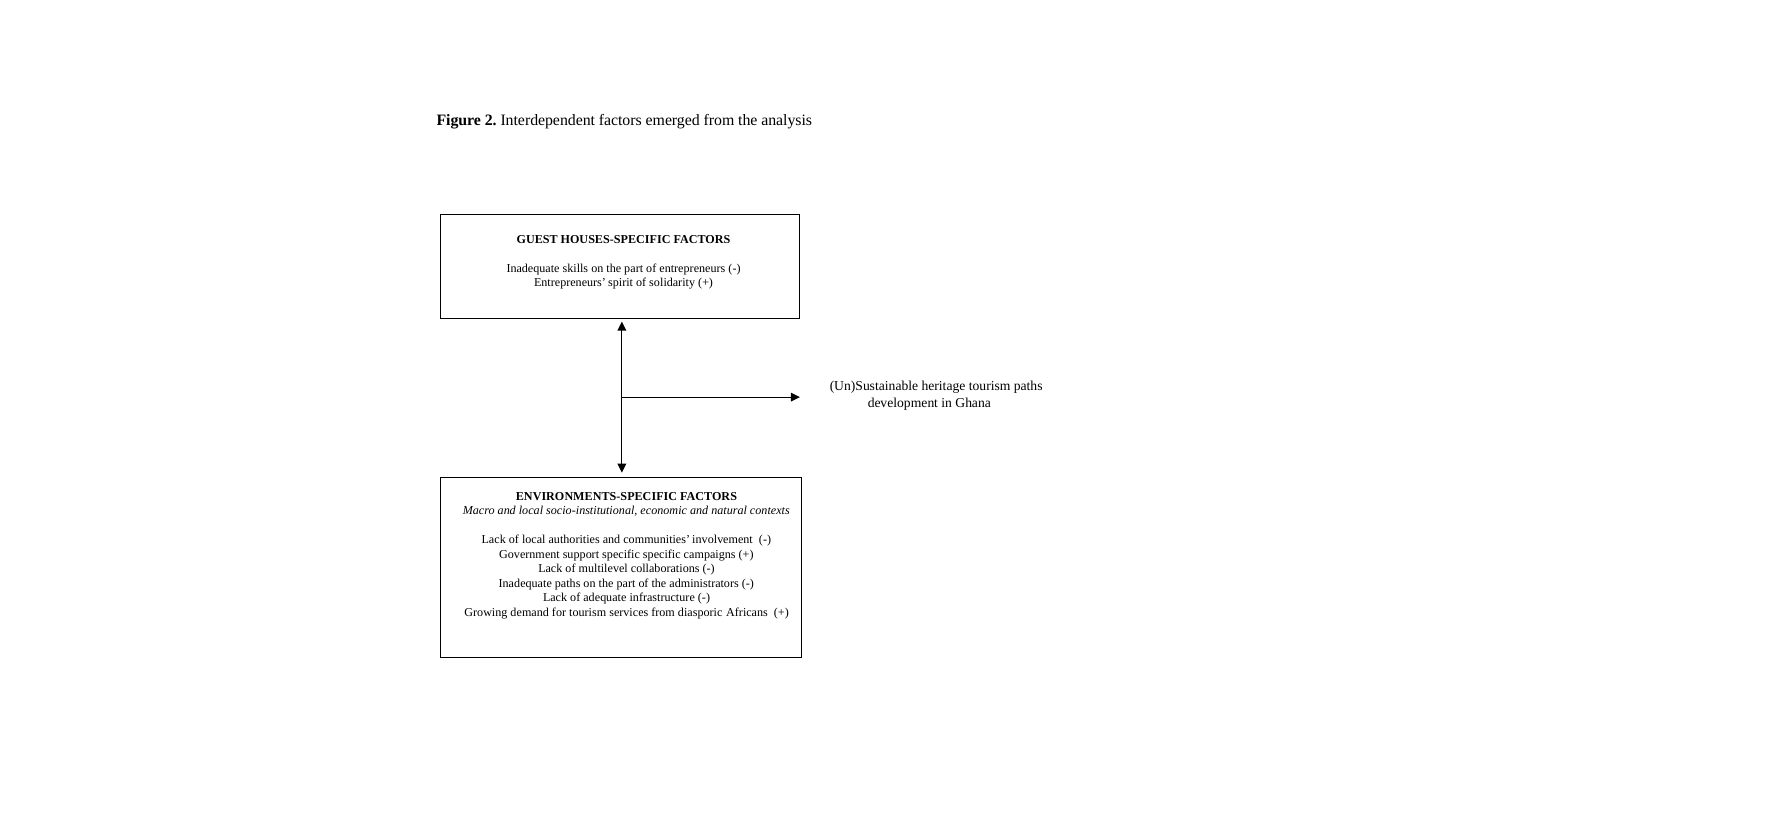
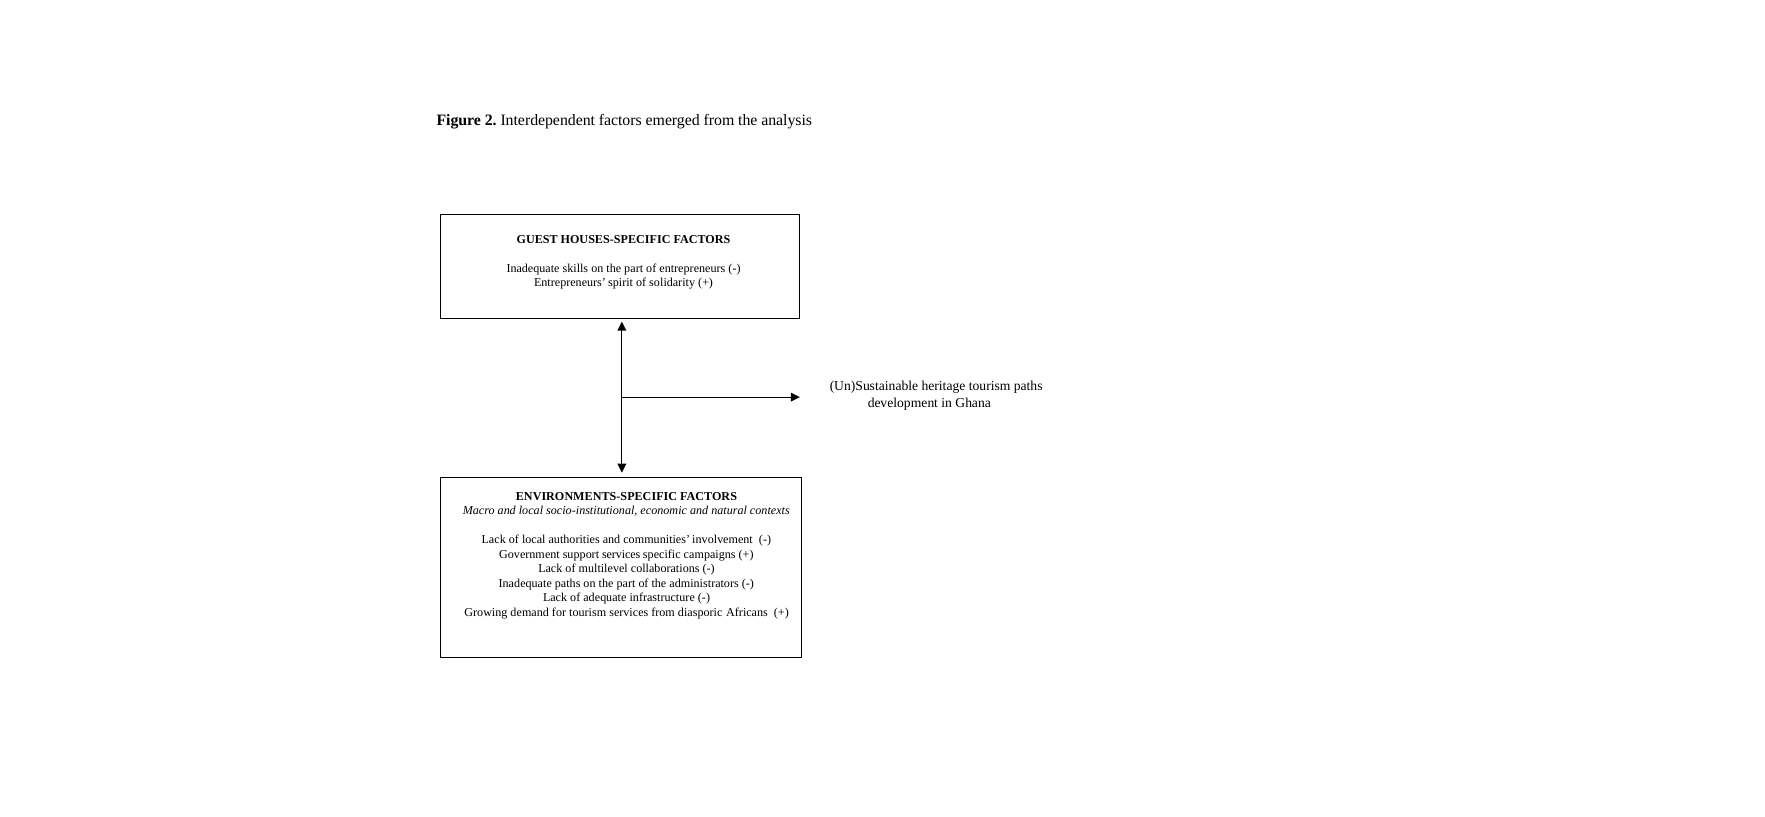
support specific: specific -> services (621, 554)
